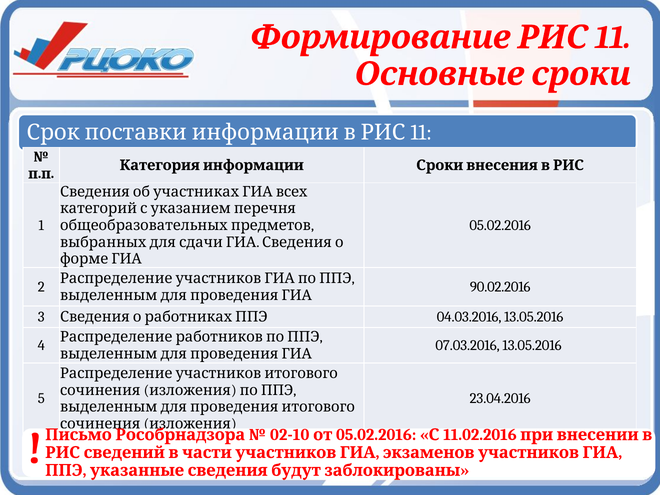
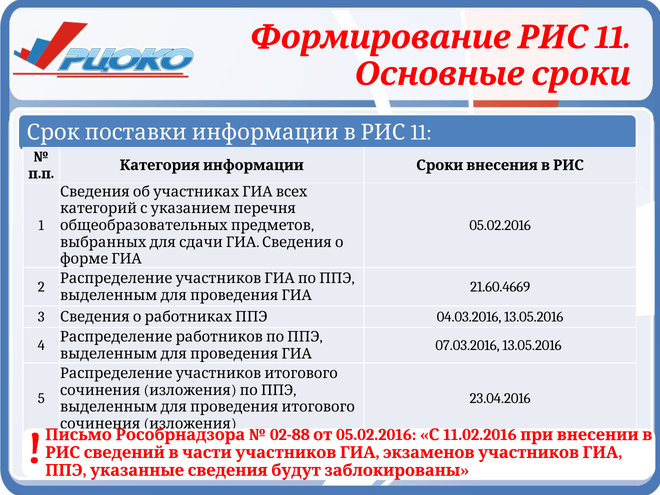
90.02.2016: 90.02.2016 -> 21.60.4669 (500, 287)
02-10: 02-10 -> 02-88 (290, 435)
